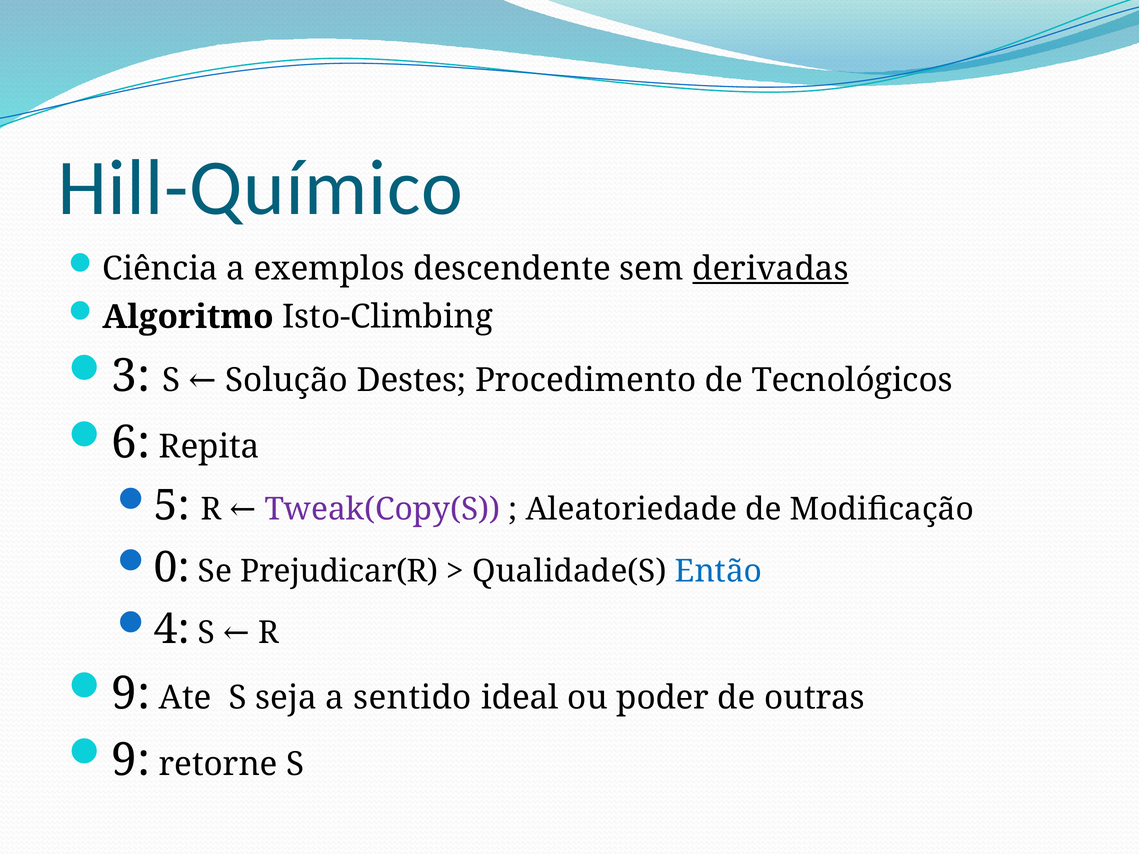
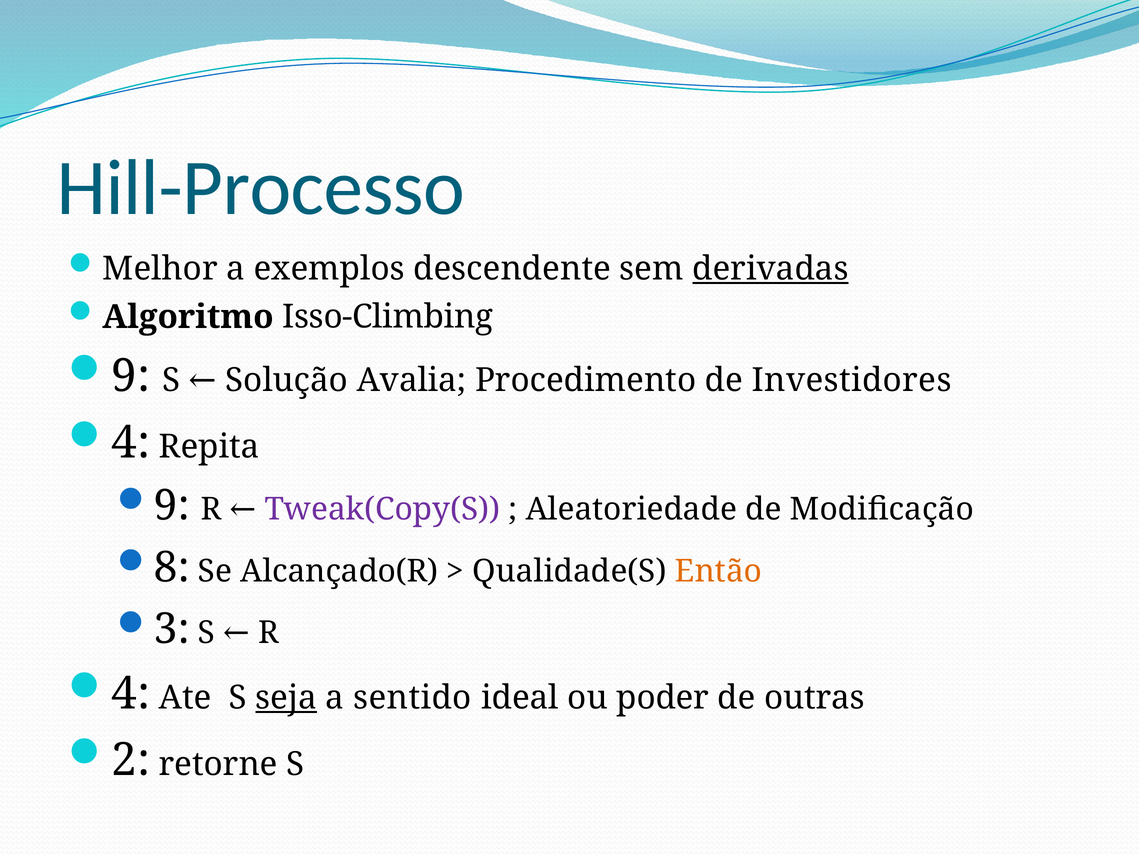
Hill-Químico: Hill-Químico -> Hill-Processo (261, 188)
Ciência: Ciência -> Melhor (160, 269)
Isto-Climbing: Isto-Climbing -> Isso-Climbing (388, 317)
3: 3 -> 9 (131, 376)
Destes: Destes -> Avalia (412, 381)
Tecnológicos: Tecnológicos -> Investidores (852, 381)
6: 6 -> 4 (131, 443)
5: 5 -> 9 (172, 506)
0: 0 -> 8 (172, 568)
Prejudicar(R: Prejudicar(R -> Alcançado(R (339, 571)
Então colour: blue -> orange (719, 571)
4: 4 -> 3 (172, 629)
9: 9 -> 4 (131, 694)
seja underline: none -> present (286, 698)
9: 9 -> 2 (131, 760)
